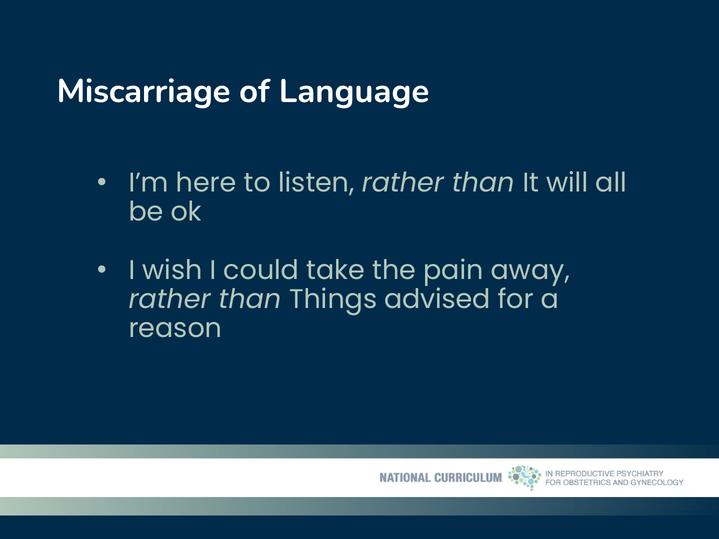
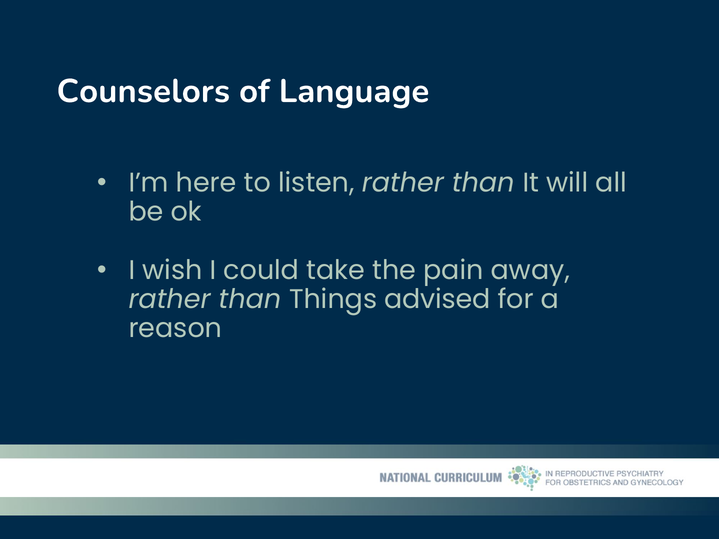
Miscarriage: Miscarriage -> Counselors (143, 91)
